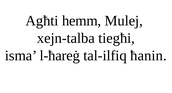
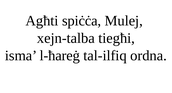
hemm: hemm -> spiċċa (82, 21)
ħanin: ħanin -> ordna (149, 55)
